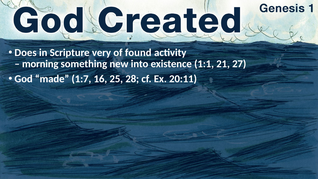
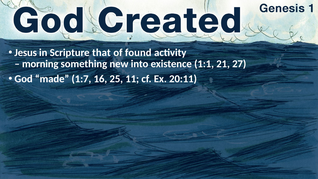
Does: Does -> Jesus (26, 52)
very: very -> that (101, 52)
28: 28 -> 11 (132, 79)
